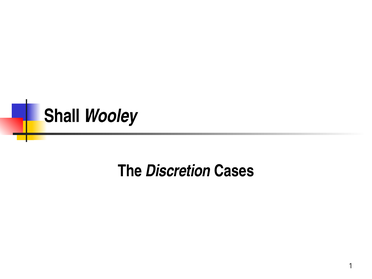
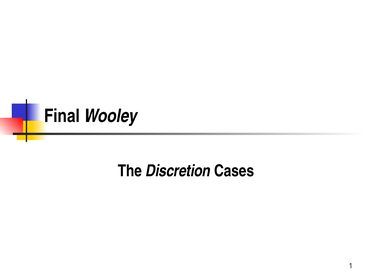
Shall: Shall -> Final (62, 116)
